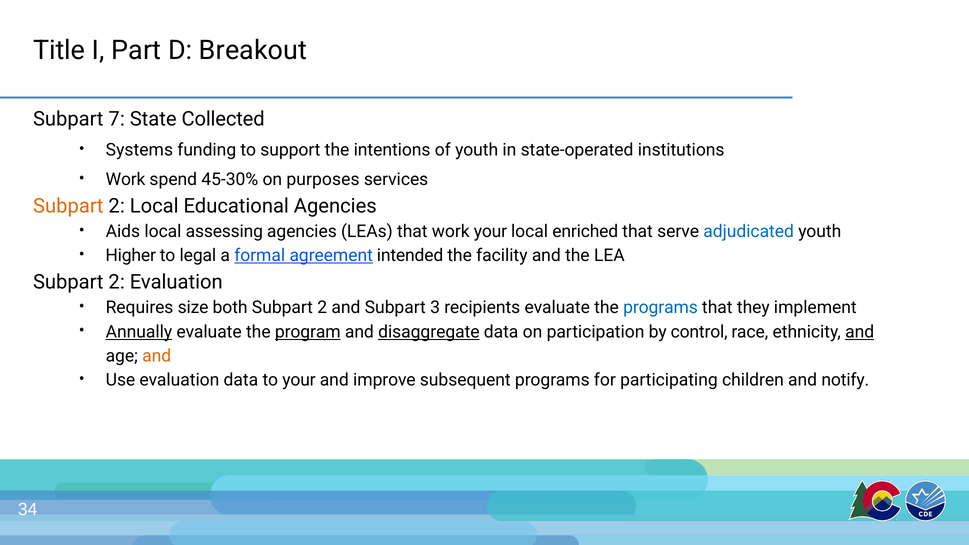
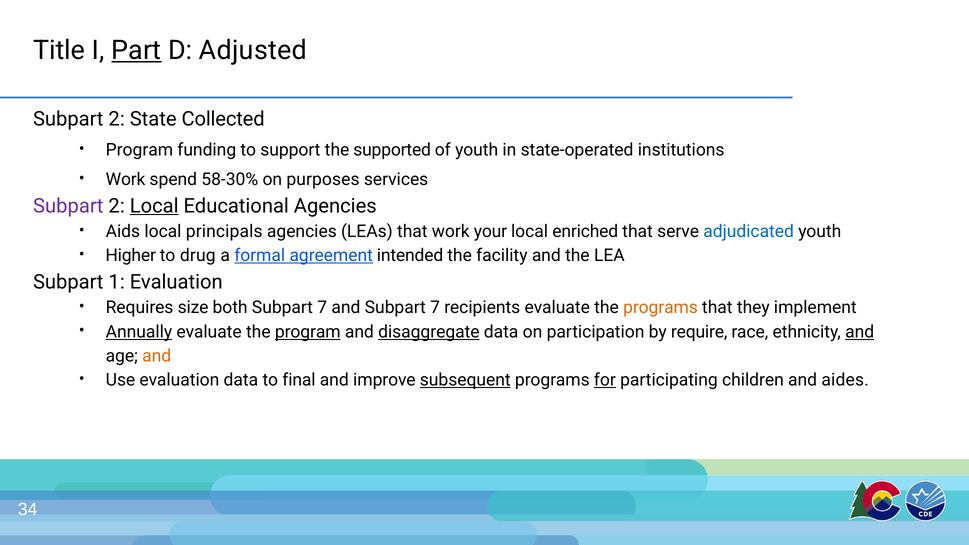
Part underline: none -> present (136, 50)
Breakout: Breakout -> Adjusted (253, 50)
7: 7 -> 2 (117, 119)
Systems: Systems -> Program (139, 150)
intentions: intentions -> supported (392, 150)
45-30%: 45-30% -> 58-30% (230, 180)
Subpart colour: orange -> purple (68, 206)
Local underline: none -> present (154, 206)
assessing: assessing -> principals (224, 232)
legal: legal -> drug (198, 256)
2: 2 -> 1 (117, 282)
both Subpart 2: 2 -> 7 (322, 308)
and Subpart 3: 3 -> 7 (435, 308)
programs colour: blue -> orange (661, 308)
control: control -> require (699, 332)
to your: your -> final (299, 380)
subsequent underline: none -> present (465, 380)
for underline: none -> present (605, 380)
notify: notify -> aides (845, 380)
